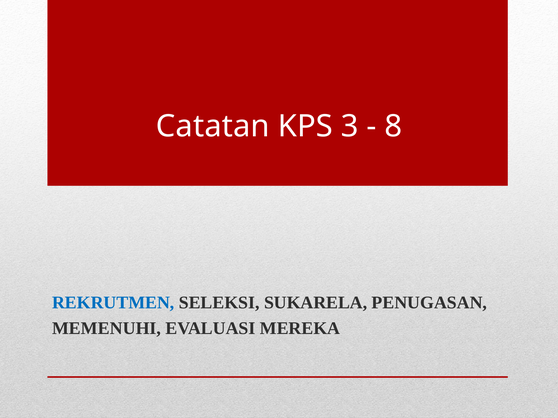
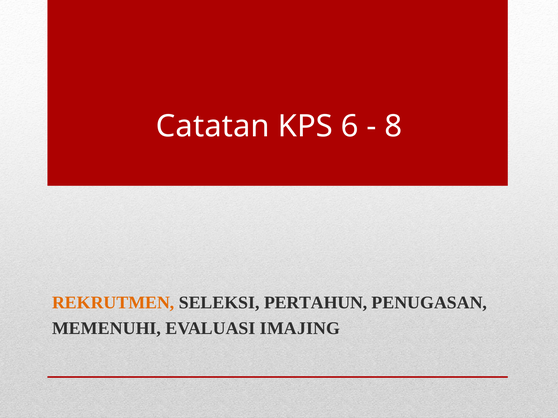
3: 3 -> 6 (350, 126)
REKRUTMEN colour: blue -> orange (113, 303)
SUKARELA: SUKARELA -> PERTAHUN (316, 303)
MEREKA: MEREKA -> IMAJING (300, 329)
